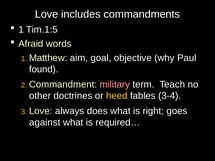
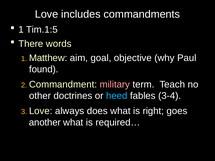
Afraid: Afraid -> There (31, 44)
heed colour: yellow -> light blue (117, 96)
against: against -> another (45, 123)
